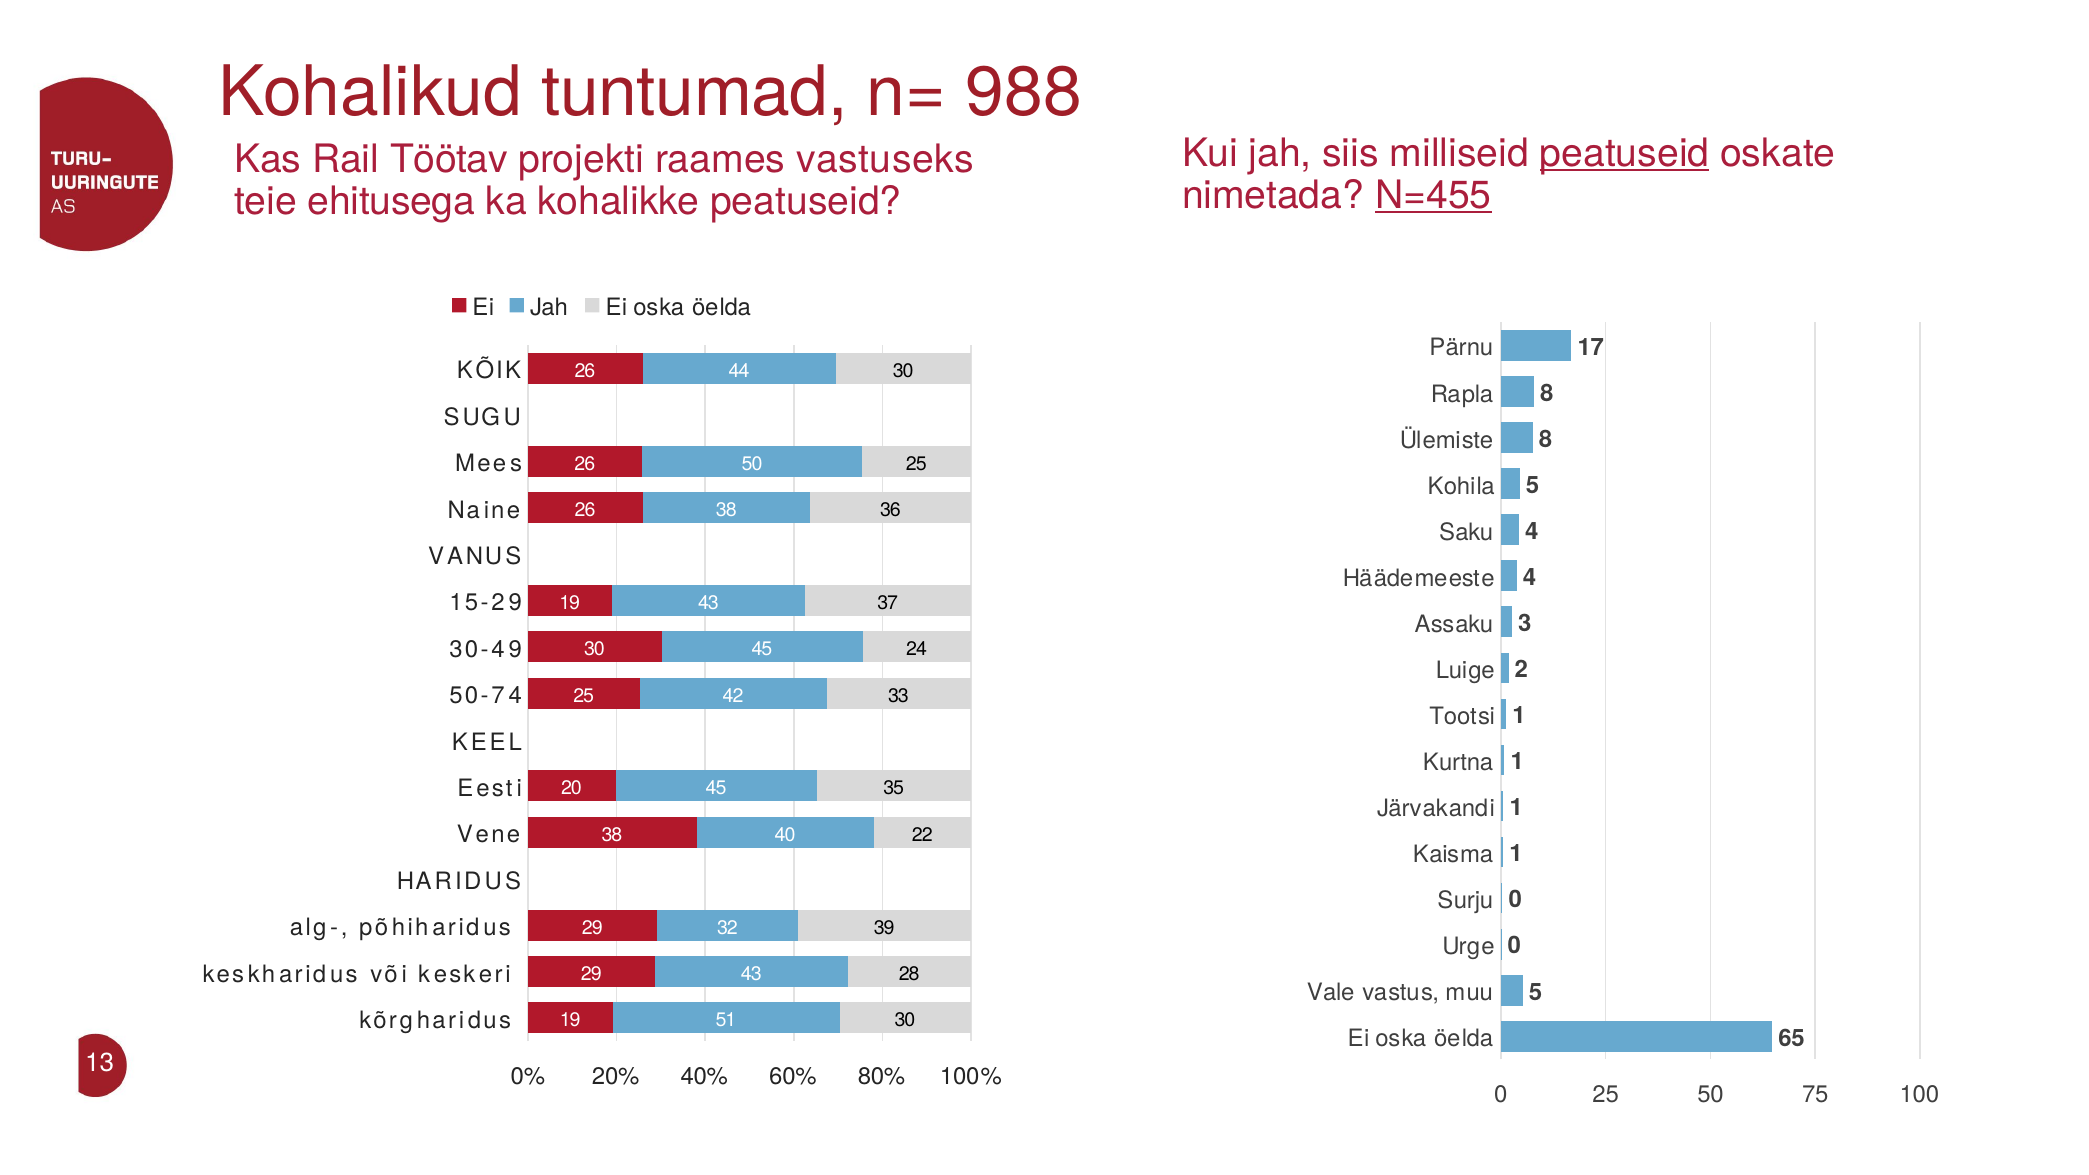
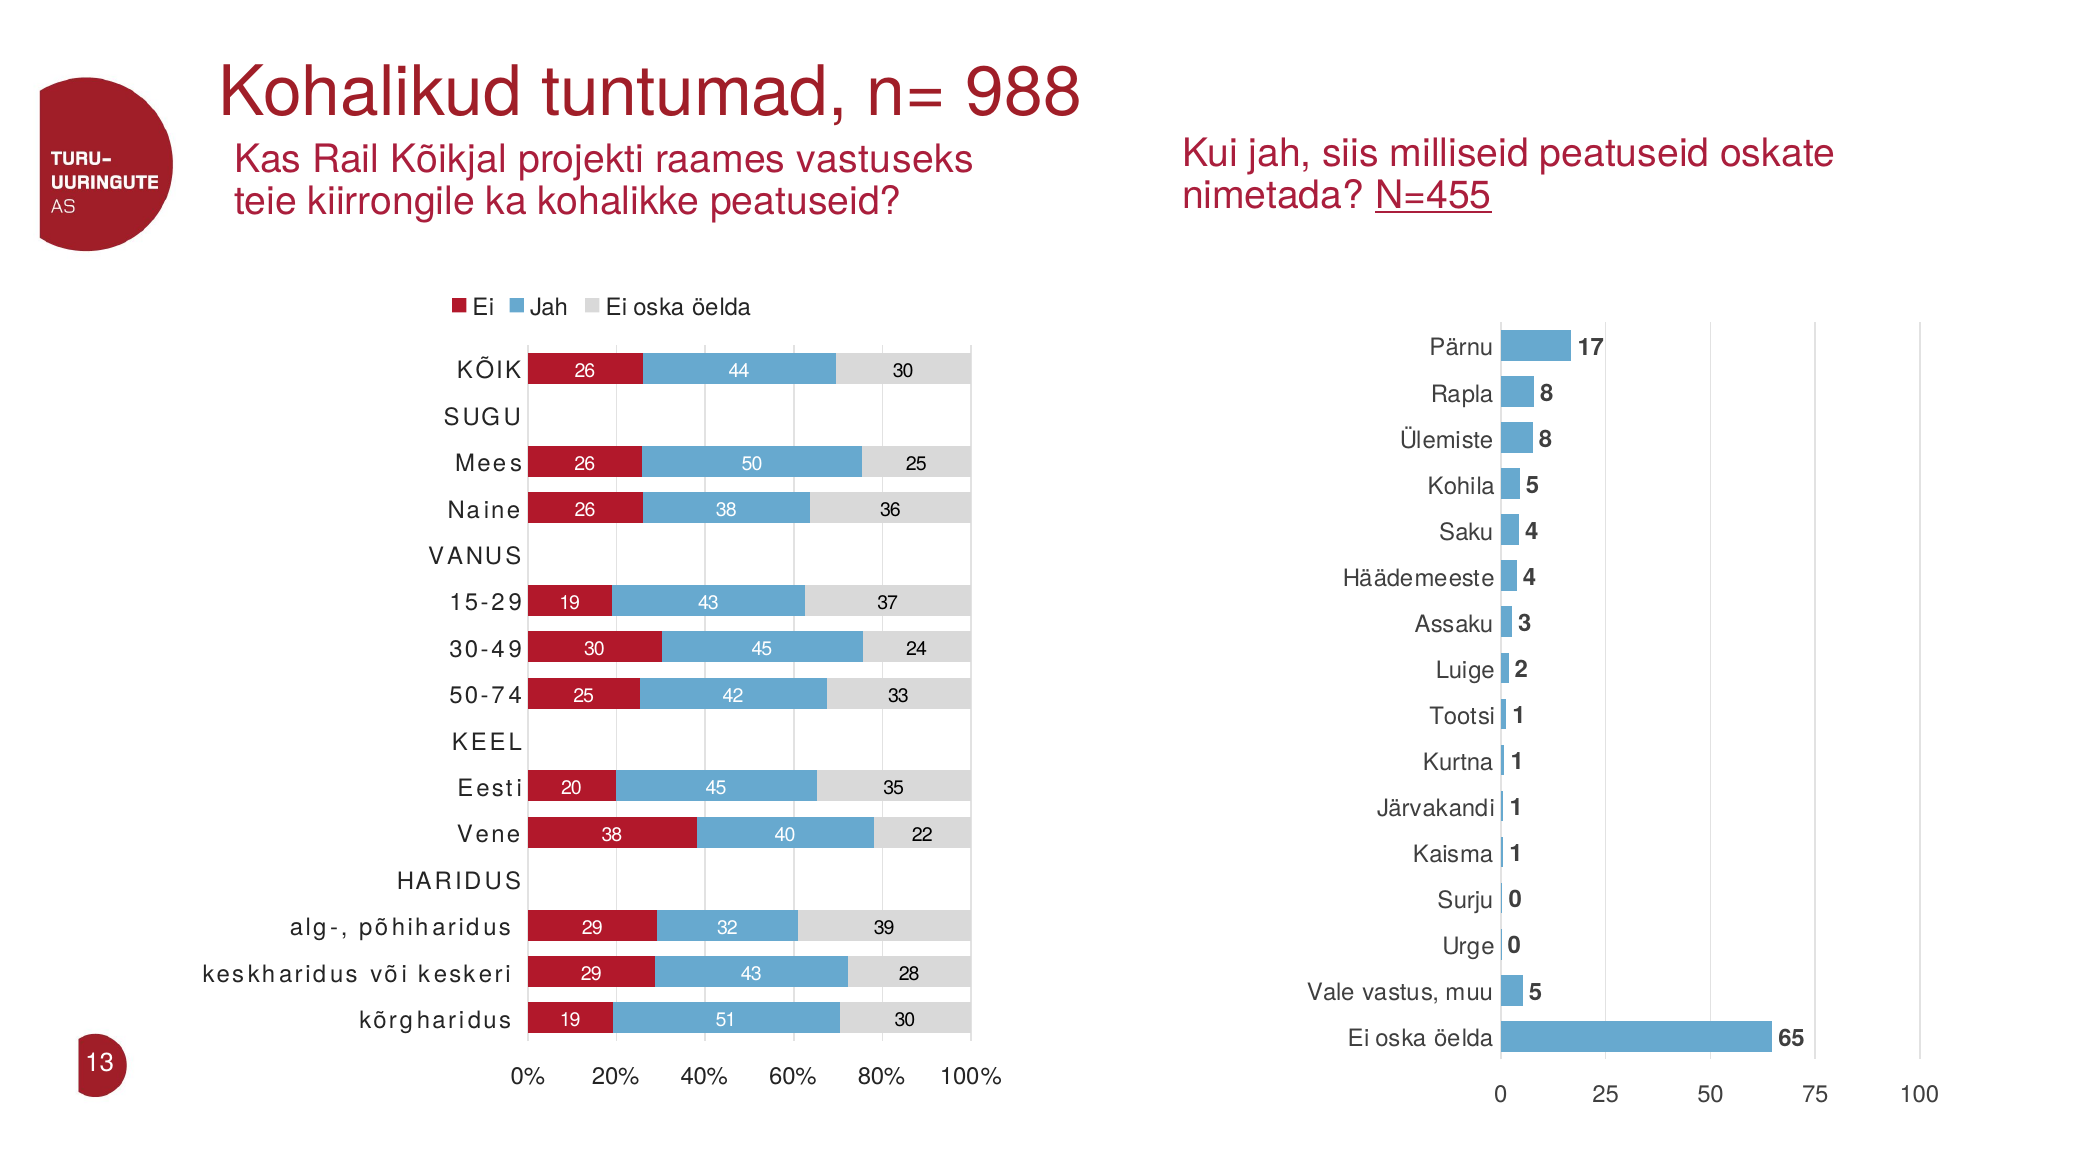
peatuseid underline: present -> none (1625, 153)
Töötav: Töötav -> Kõikjal (449, 159)
ehitusega: ehitusega -> kiirrongile (391, 201)
